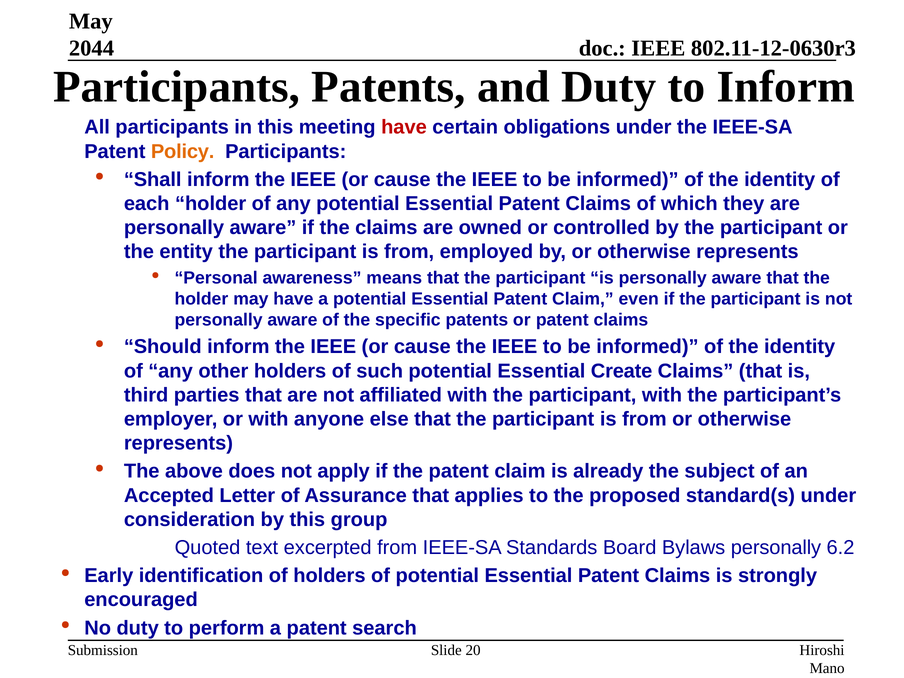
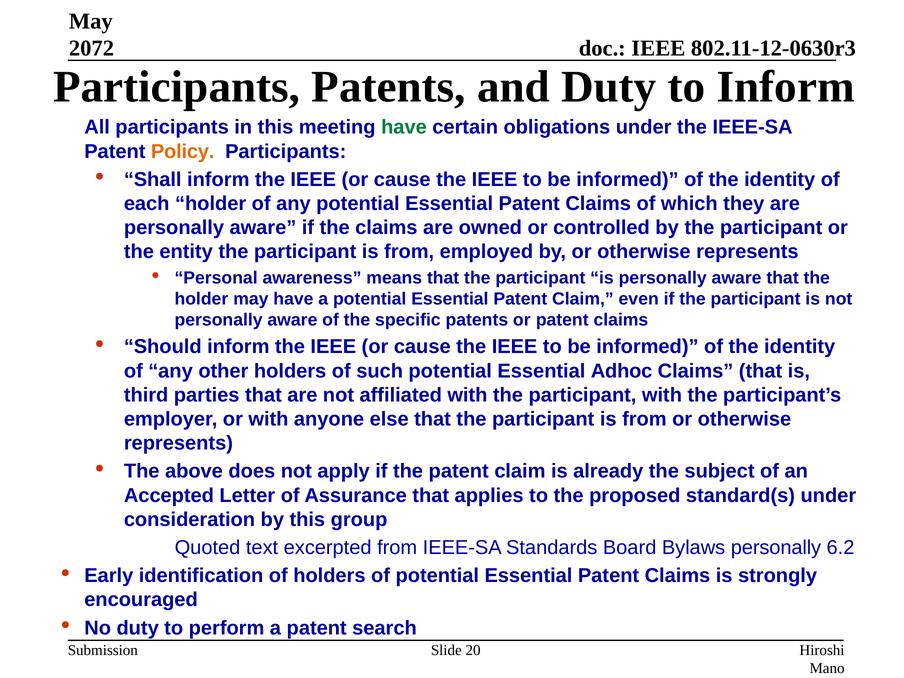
2044: 2044 -> 2072 (91, 48)
have colour: red -> green (404, 127)
Create: Create -> Adhoc (622, 371)
